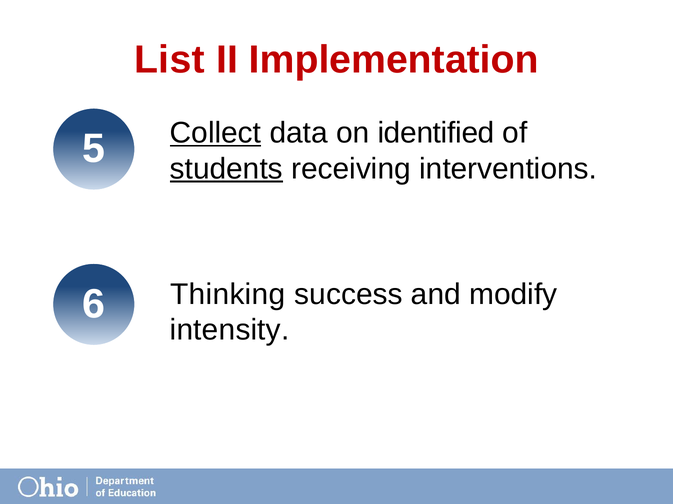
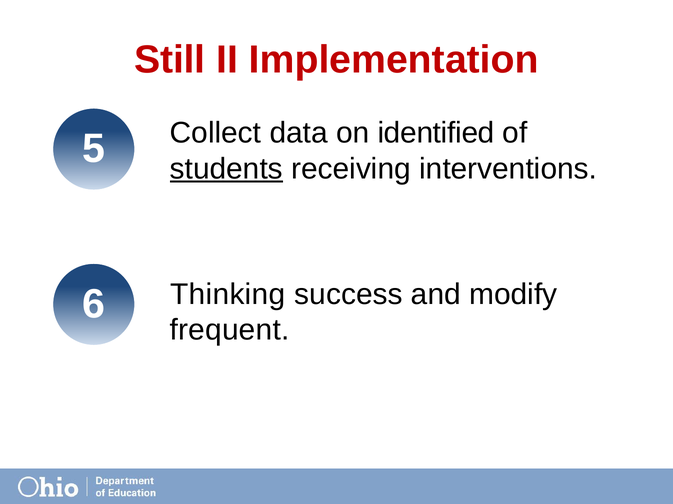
List: List -> Still (170, 60)
Collect underline: present -> none (216, 133)
intensity: intensity -> frequent (230, 331)
